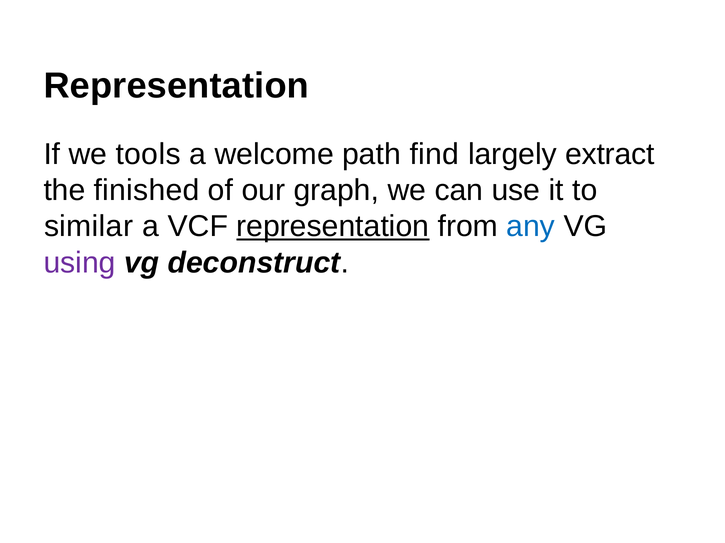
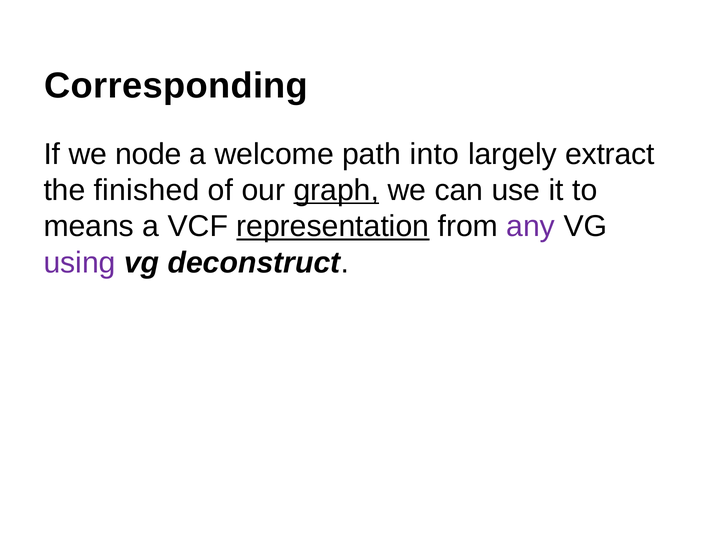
Representation: Representation -> Corresponding (176, 86)
tools: tools -> node (148, 154)
find: find -> into (434, 154)
graph underline: none -> present (336, 191)
similar: similar -> means (89, 227)
any colour: blue -> purple (531, 227)
